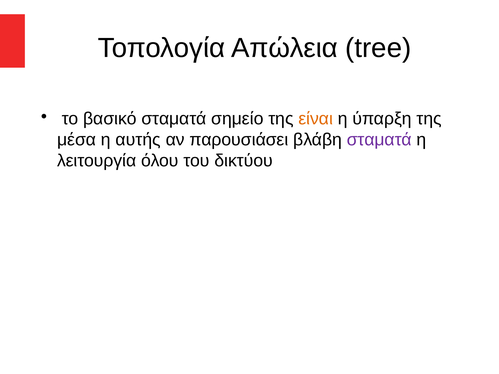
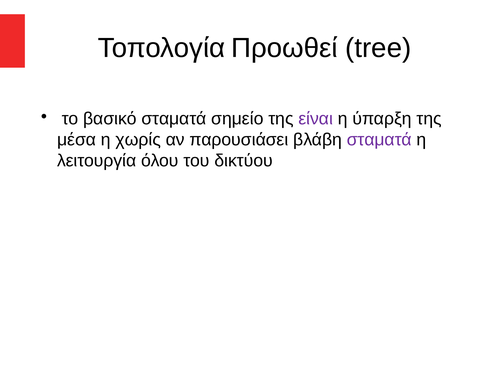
Απώλεια: Απώλεια -> Προωθεί (284, 48)
είναι colour: orange -> purple (316, 119)
αυτής: αυτής -> χωρίς (138, 140)
